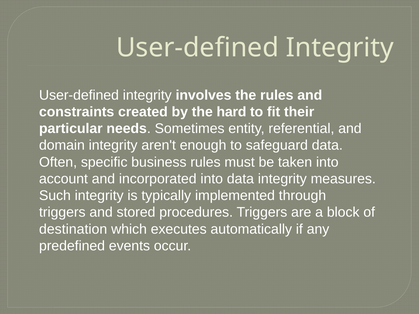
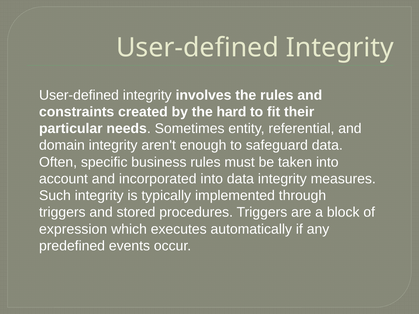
destination: destination -> expression (73, 229)
